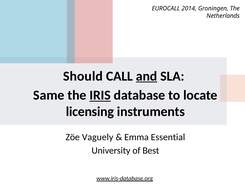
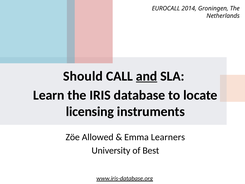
Same: Same -> Learn (49, 95)
IRIS underline: present -> none (100, 95)
Vaguely: Vaguely -> Allowed (98, 137)
Essential: Essential -> Learners (168, 137)
